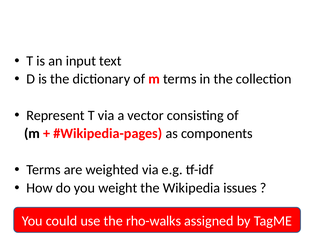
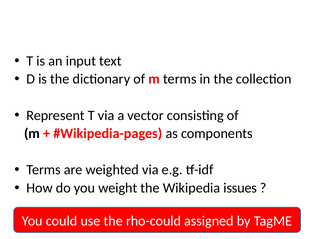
rho-walks: rho-walks -> rho-could (154, 220)
